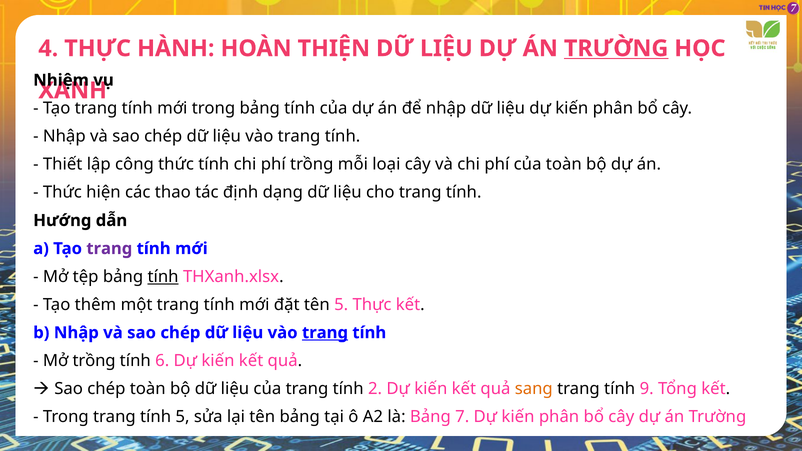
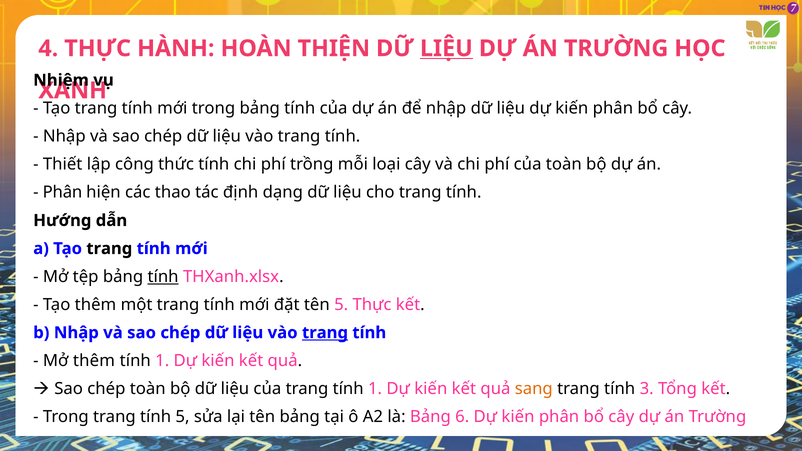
LIỆU underline: none -> present (446, 48)
TRƯỜNG underline: present -> none (616, 48)
Thức: Thức -> Phân (62, 193)
trang colour: purple -> black (109, 249)
Mở trồng: trồng -> thêm (94, 361)
6: 6 -> 1 (162, 361)
trang tính 2: 2 -> 1 (375, 389)
9: 9 -> 3 (647, 389)
7: 7 -> 6 (462, 417)
